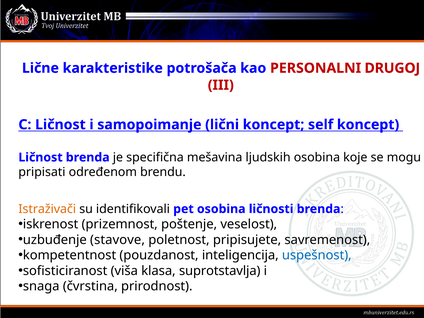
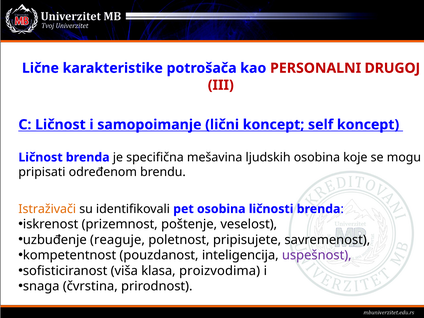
stavove: stavove -> reaguje (117, 240)
uspešnost colour: blue -> purple (317, 255)
suprotstavlja: suprotstavlja -> proizvodima (220, 271)
